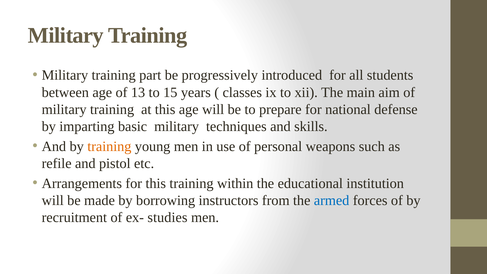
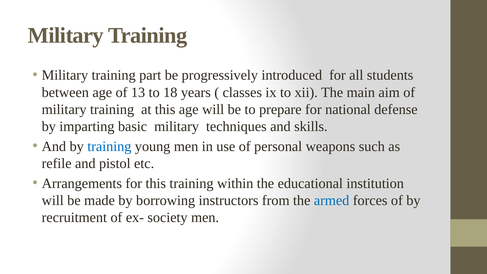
15: 15 -> 18 (170, 92)
training colour: orange -> blue (109, 146)
studies: studies -> society (168, 217)
